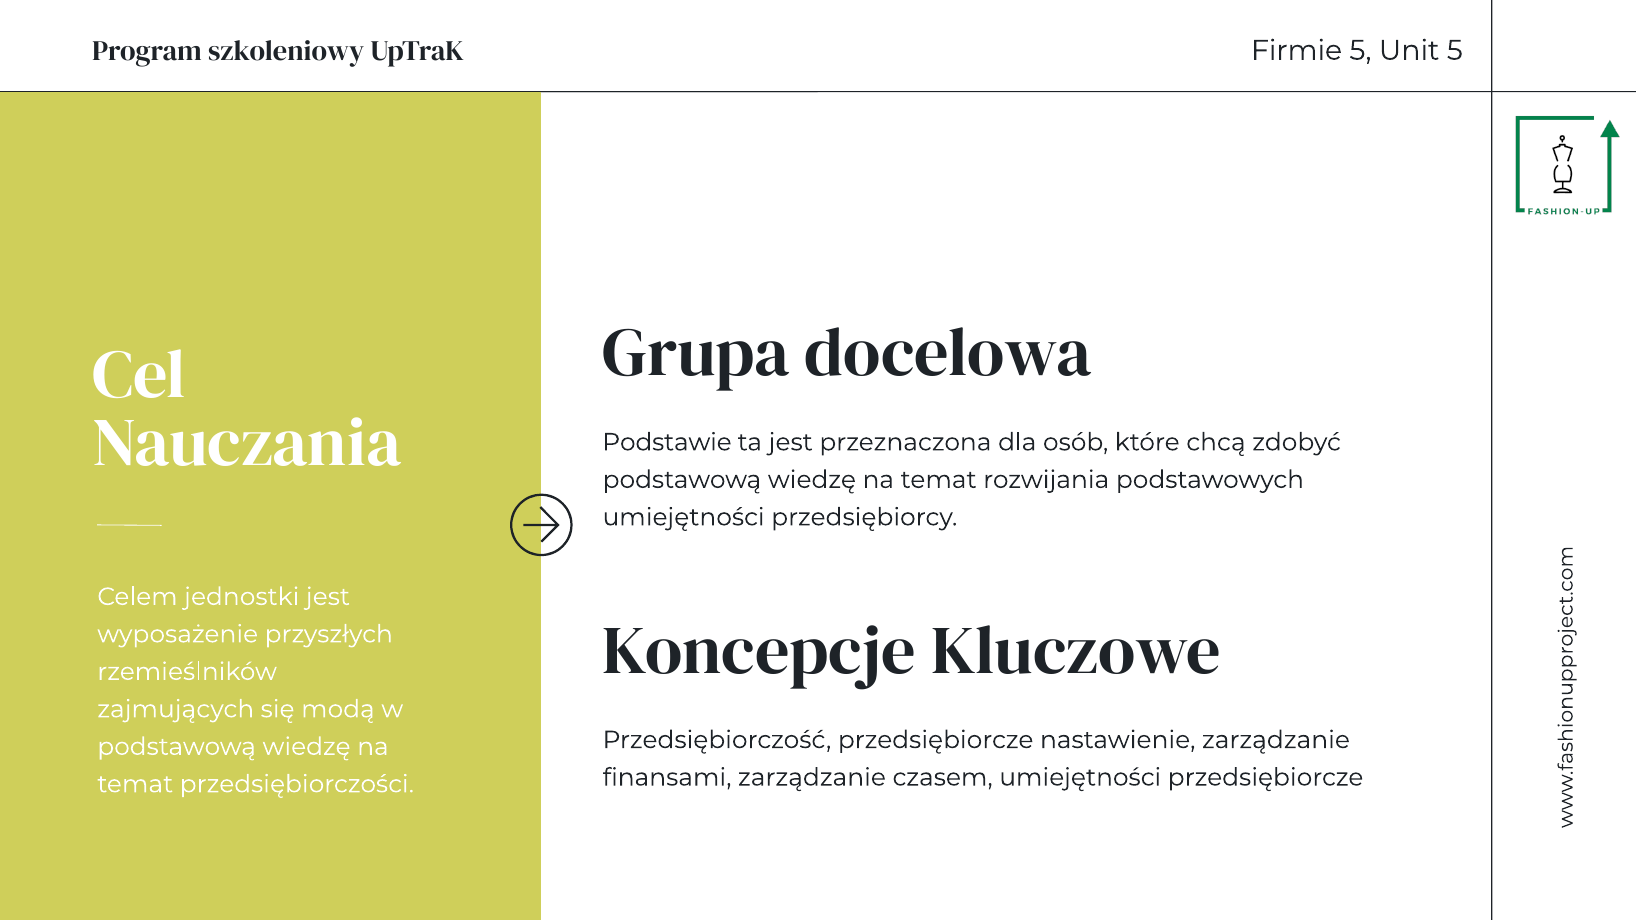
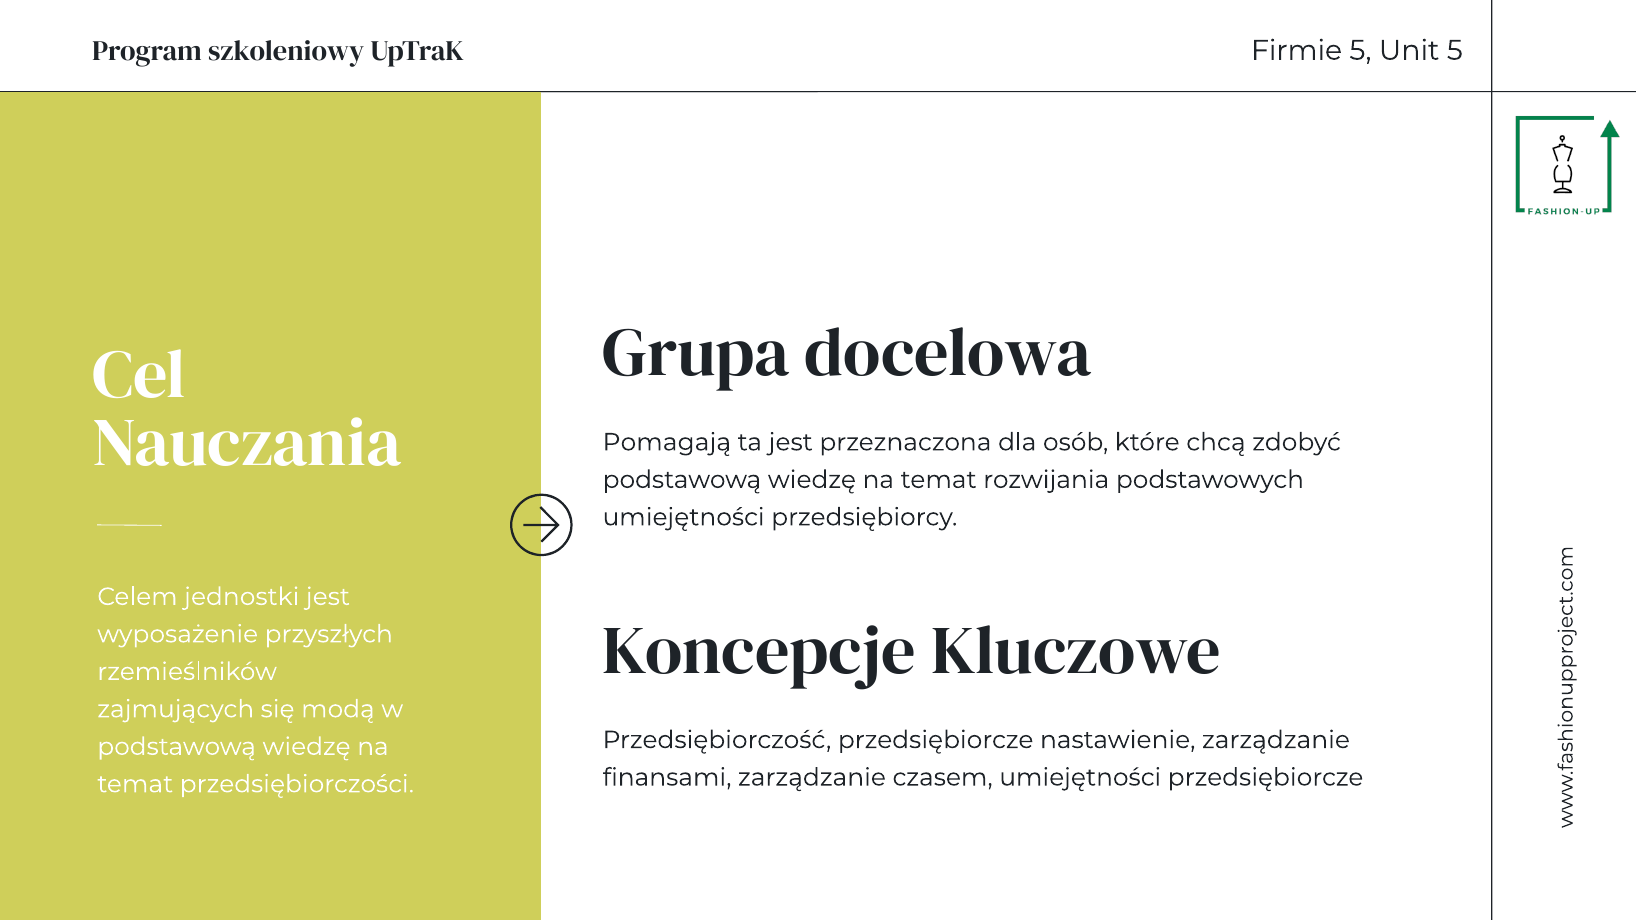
Podstawie: Podstawie -> Pomagają (667, 442)
